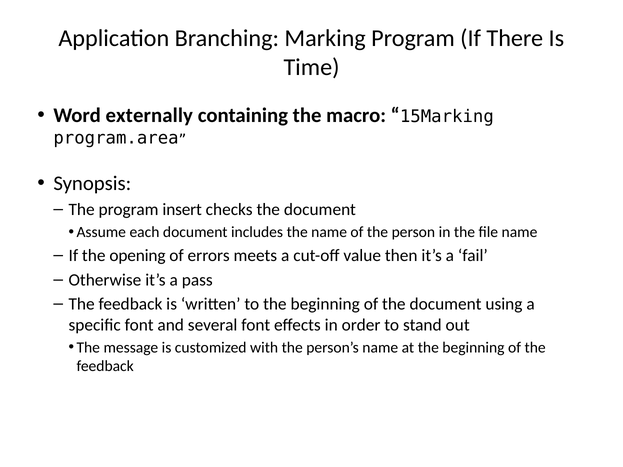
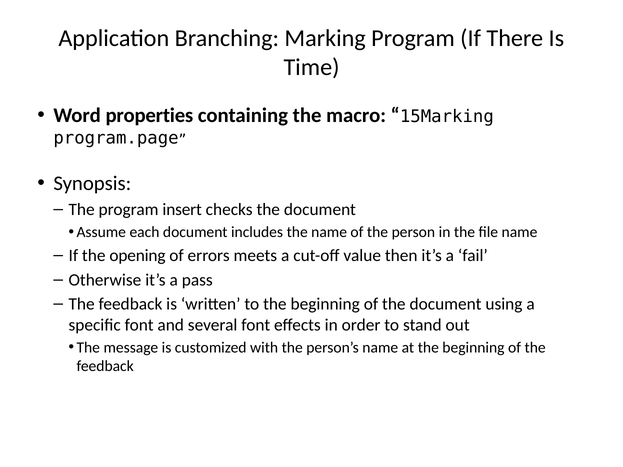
externally: externally -> properties (149, 116)
program.area: program.area -> program.page (116, 138)
